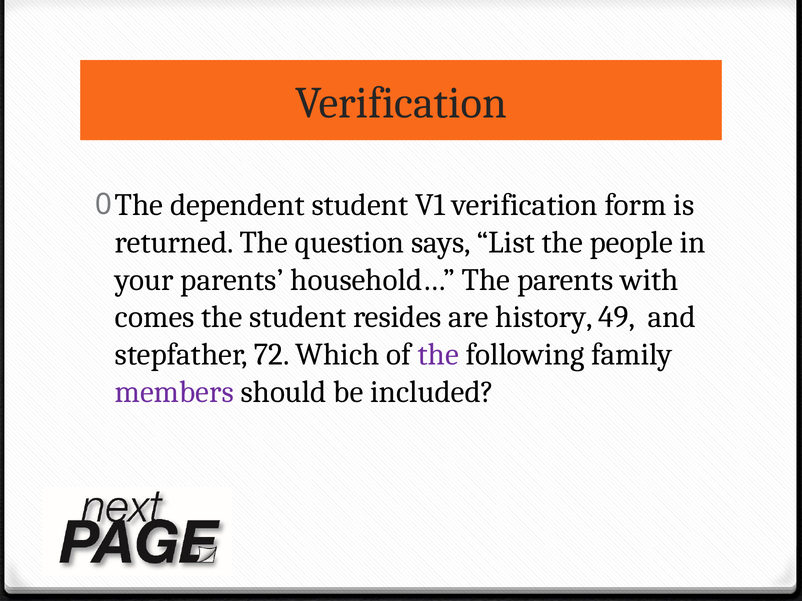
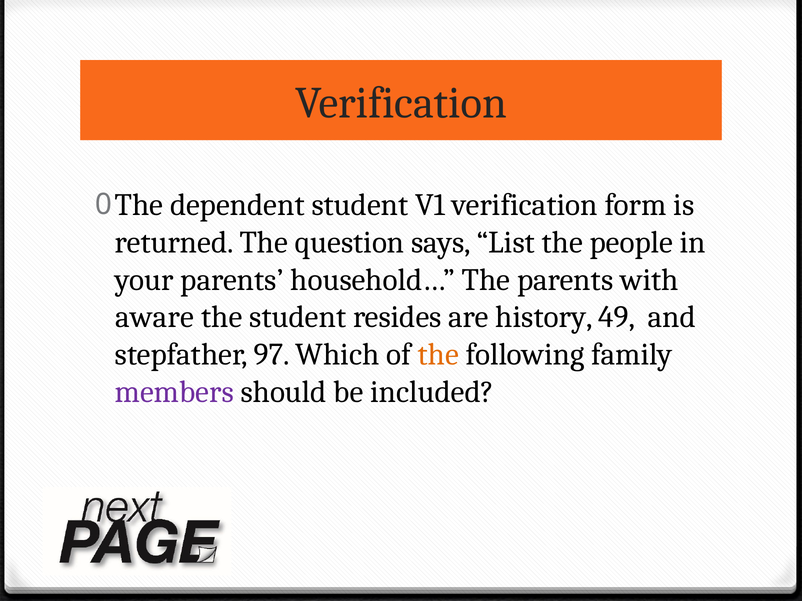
comes: comes -> aware (155, 317)
72: 72 -> 97 (272, 355)
the colour: purple -> orange (438, 355)
